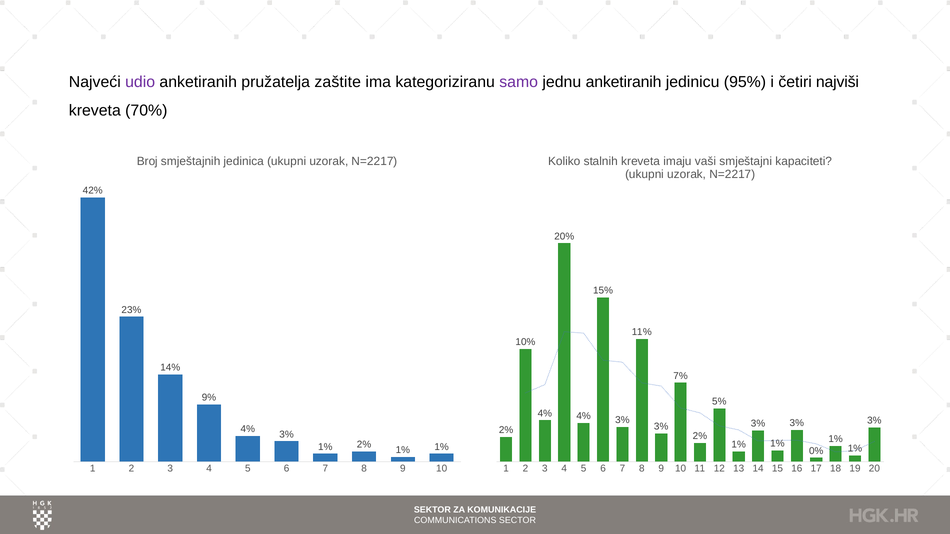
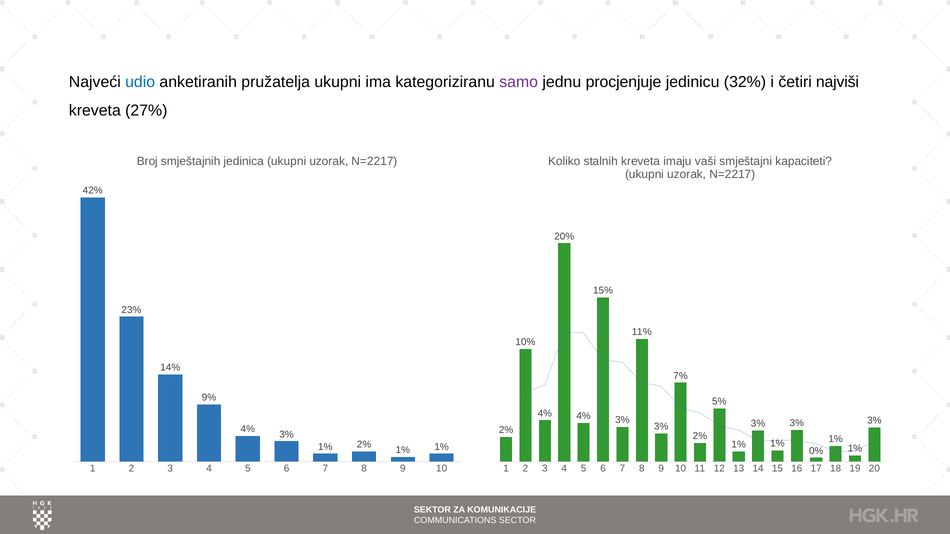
udio colour: purple -> blue (140, 82)
pružatelja zaštite: zaštite -> ukupni (338, 82)
jednu anketiranih: anketiranih -> procjenjuje (624, 82)
95%: 95% -> 32% (745, 82)
70%: 70% -> 27% (146, 111)
